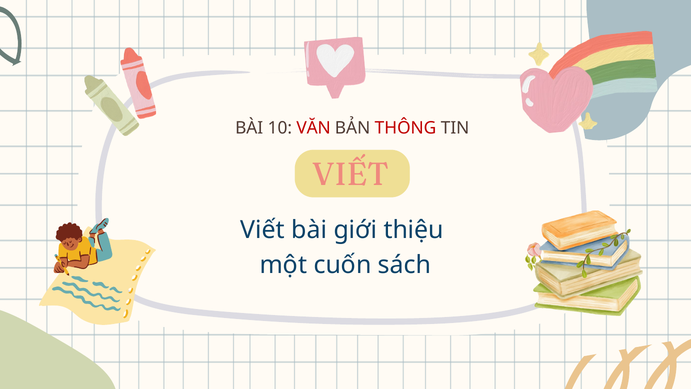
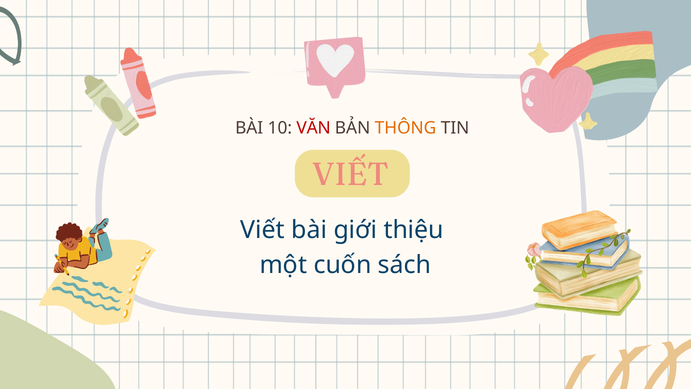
THÔNG colour: red -> orange (406, 128)
